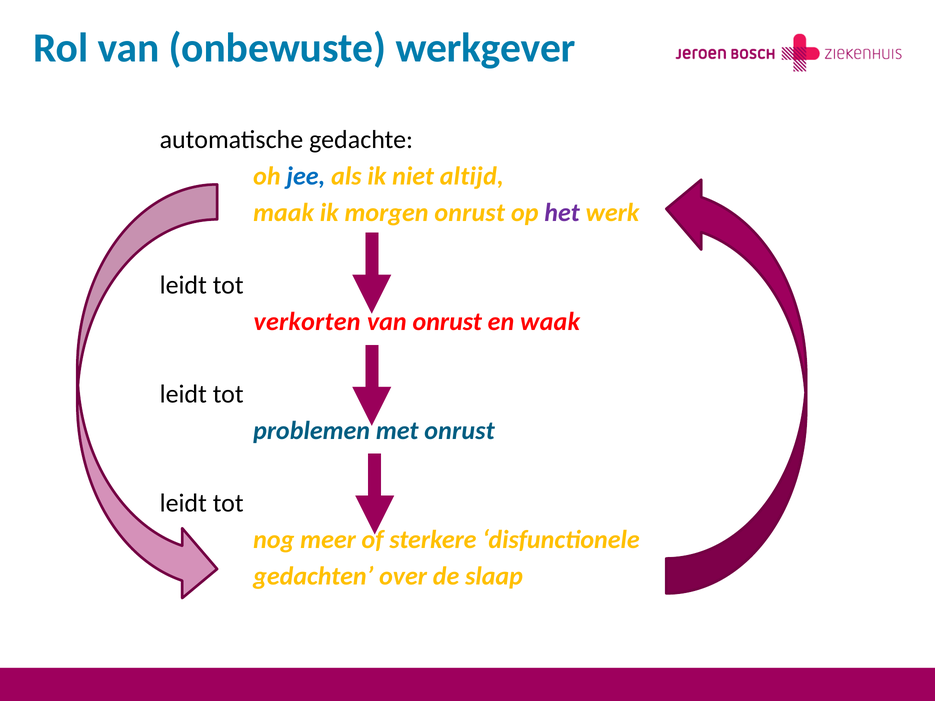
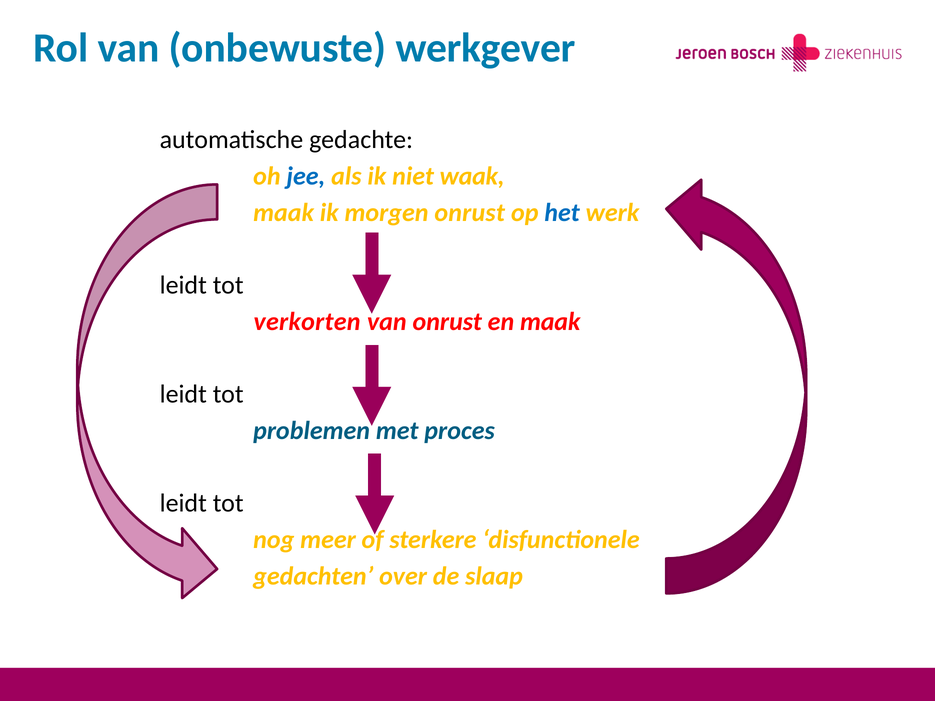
altijd: altijd -> waak (472, 176)
het colour: purple -> blue (562, 213)
en waak: waak -> maak (550, 322)
met onrust: onrust -> proces (460, 431)
